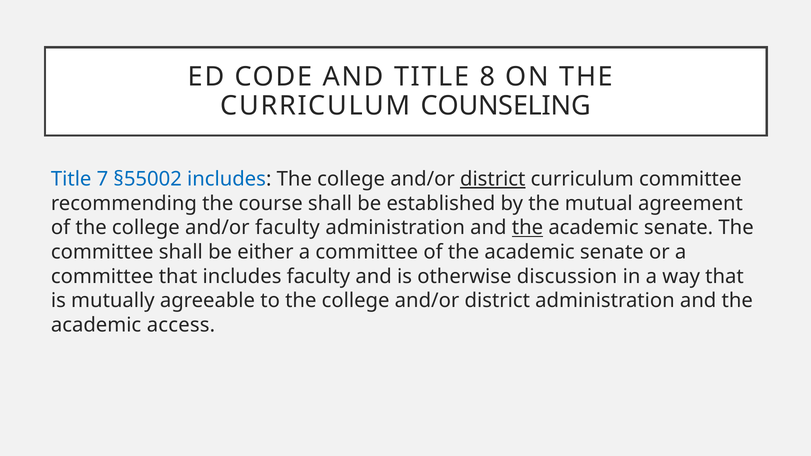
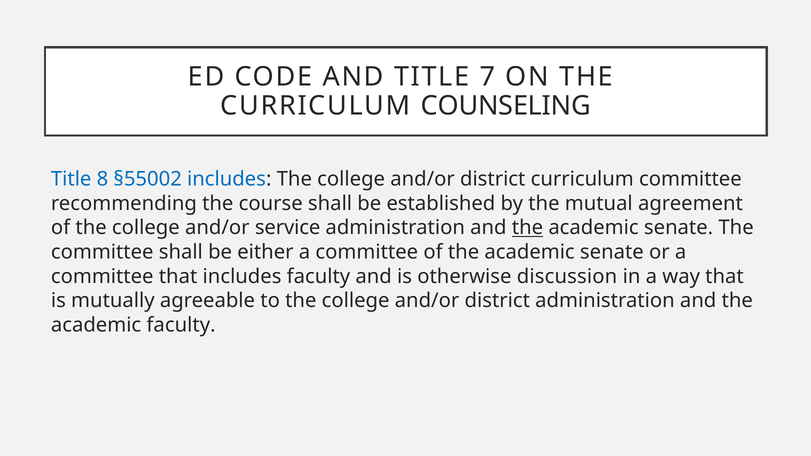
8: 8 -> 7 (487, 77)
7: 7 -> 8 (102, 179)
district underline: present -> none (493, 179)
and/or faculty: faculty -> service (288, 228)
academic access: access -> faculty (181, 325)
